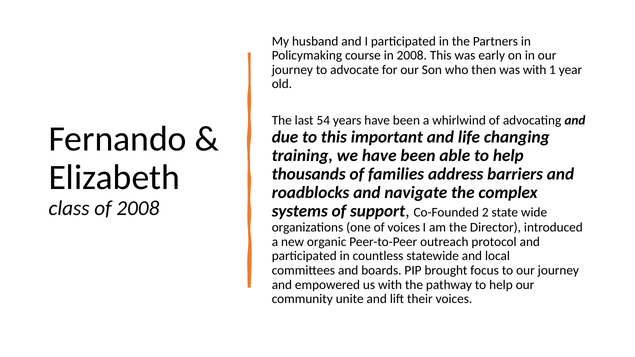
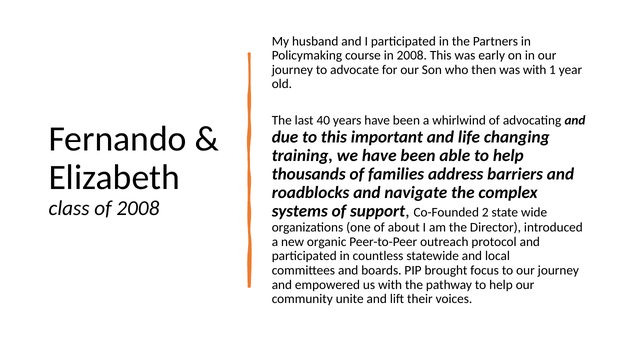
54: 54 -> 40 (323, 121)
of voices: voices -> about (404, 228)
